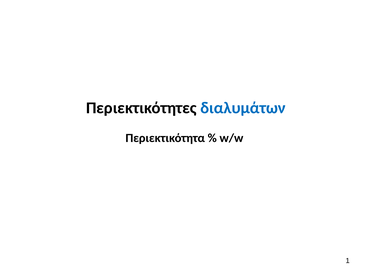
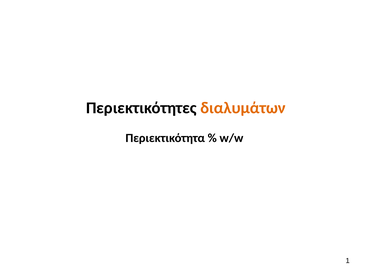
διαλυμάτων colour: blue -> orange (243, 108)
